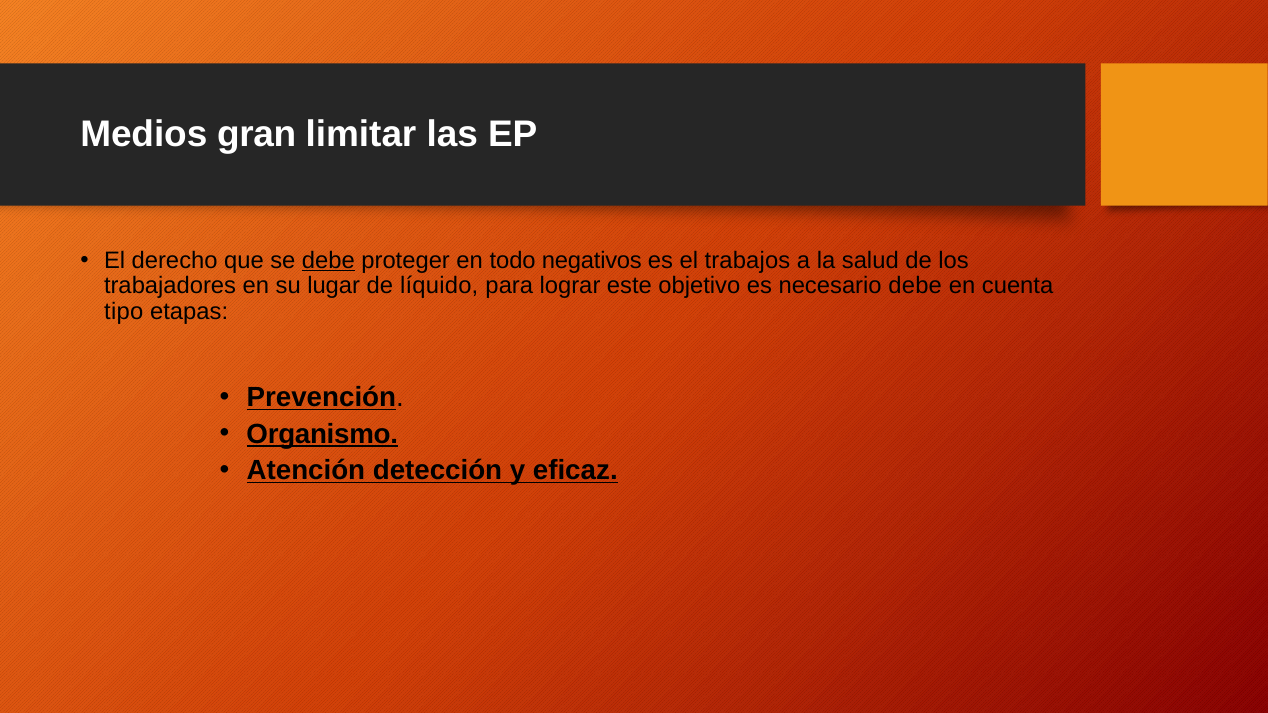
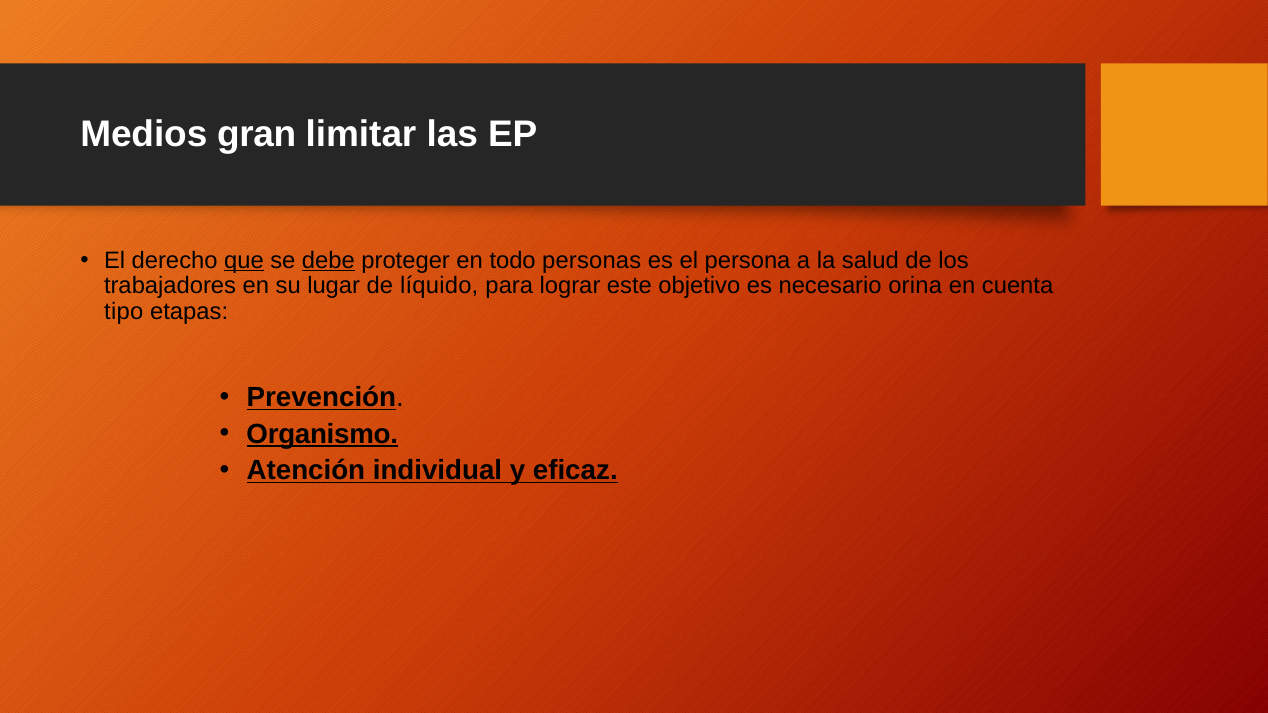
que underline: none -> present (244, 260)
negativos: negativos -> personas (592, 260)
trabajos: trabajos -> persona (748, 260)
necesario debe: debe -> orina (915, 286)
detección: detección -> individual (437, 471)
